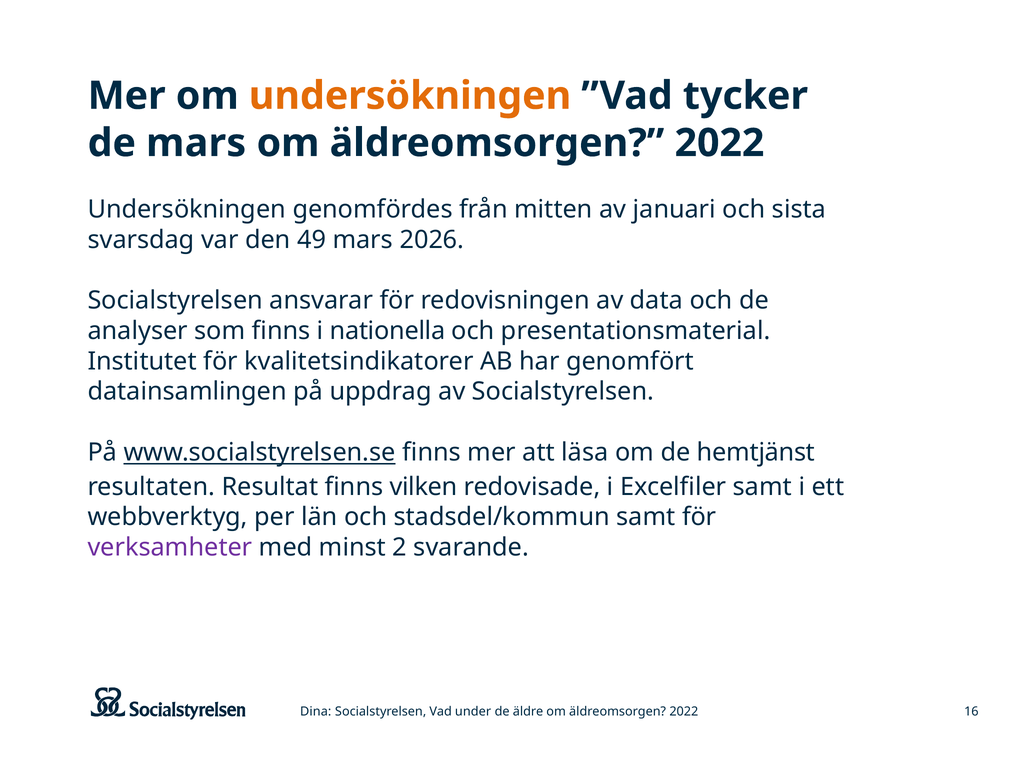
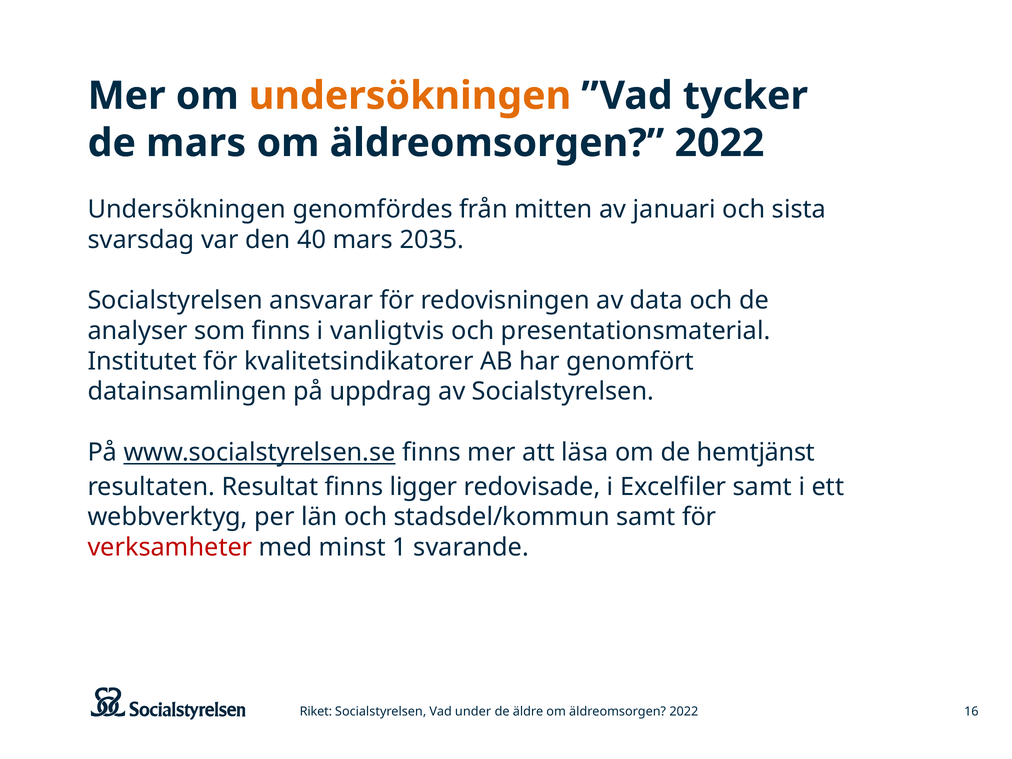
49: 49 -> 40 (312, 240)
2026: 2026 -> 2035 (432, 240)
nationella: nationella -> vanligtvis (387, 331)
vilken: vilken -> ligger (424, 487)
verksamheter colour: purple -> red (170, 547)
2: 2 -> 1 (400, 547)
Dina: Dina -> Riket (316, 711)
